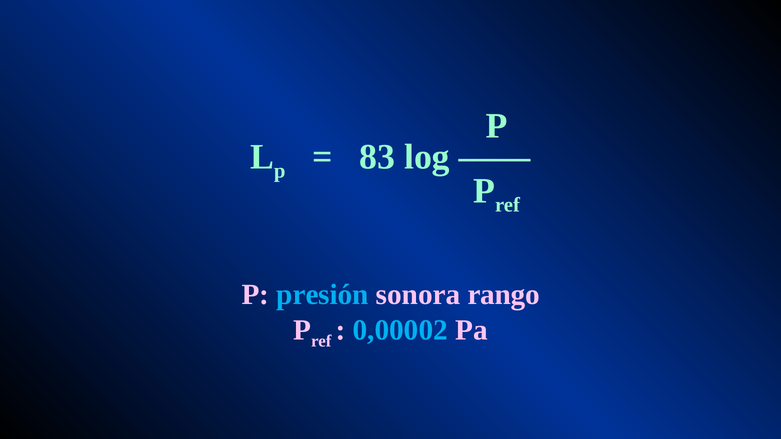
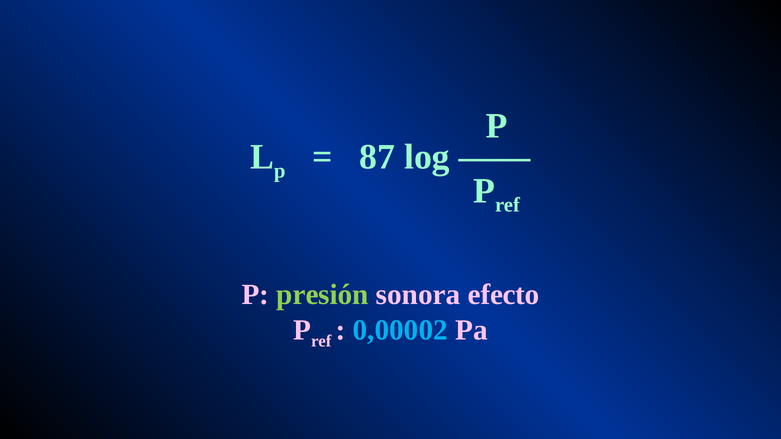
83: 83 -> 87 (377, 157)
presión colour: light blue -> light green (323, 295)
rango: rango -> efecto (504, 295)
